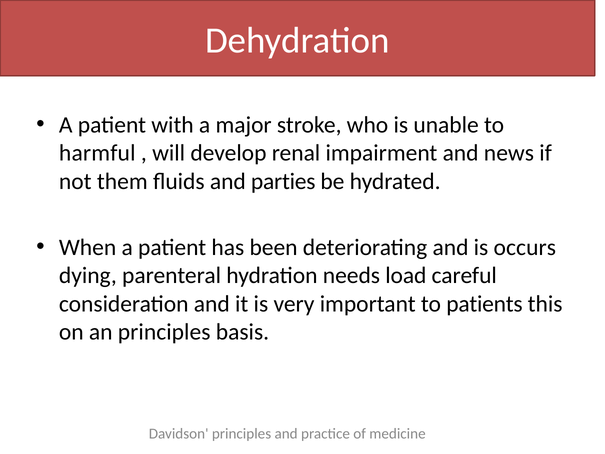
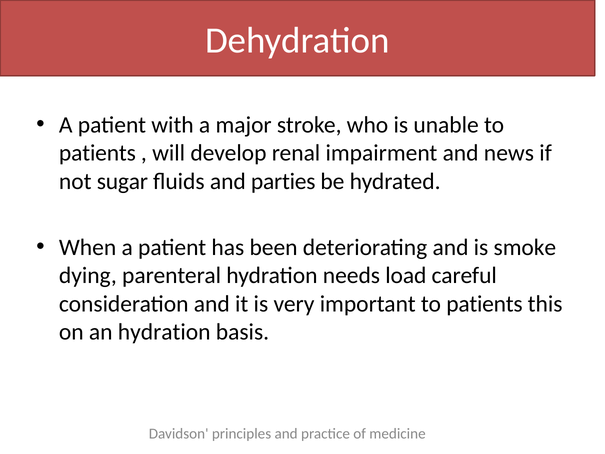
harmful: harmful -> patients (97, 153)
them: them -> sugar (122, 181)
occurs: occurs -> smoke (525, 247)
an principles: principles -> hydration (164, 332)
